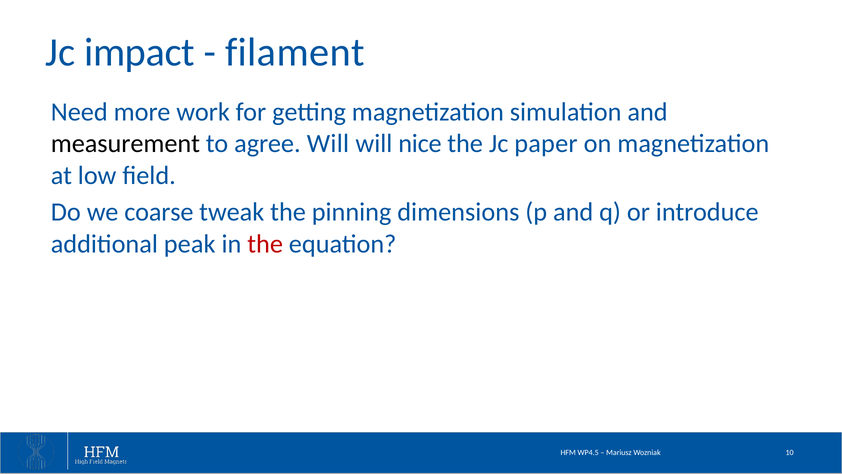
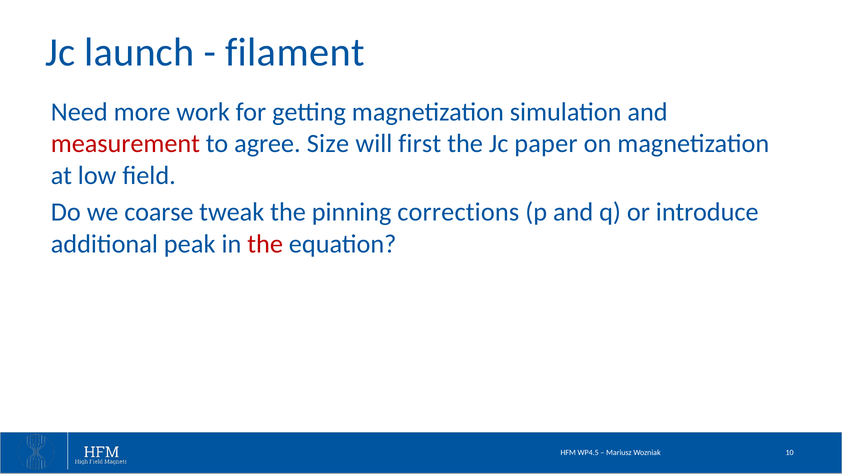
impact: impact -> launch (139, 53)
measurement colour: black -> red (125, 144)
agree Will: Will -> Size (328, 144)
nice: nice -> first (420, 144)
dimensions: dimensions -> corrections (458, 212)
